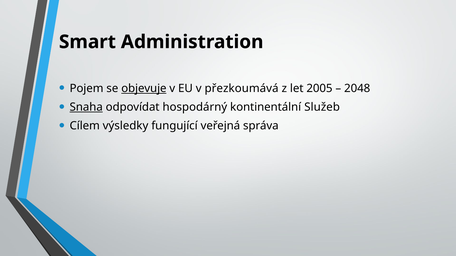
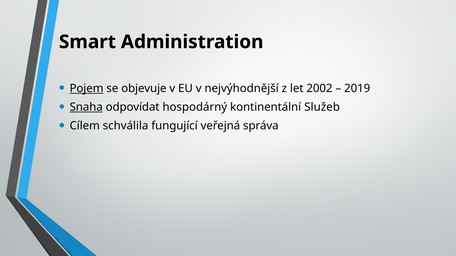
Pojem underline: none -> present (87, 89)
objevuje underline: present -> none (144, 89)
přezkoumává: přezkoumává -> nejvýhodnější (242, 89)
2005: 2005 -> 2002 (319, 89)
2048: 2048 -> 2019 (357, 89)
výsledky: výsledky -> schválila (126, 126)
